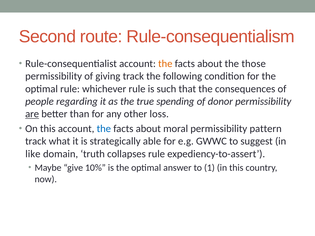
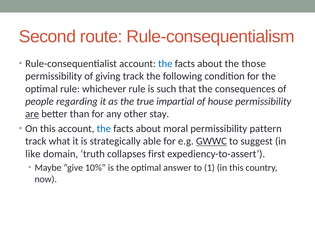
the colour: orange -> blue (165, 64)
spending: spending -> impartial (175, 102)
donor: donor -> house (220, 102)
loss: loss -> stay (159, 114)
GWWC underline: none -> present (211, 141)
collapses rule: rule -> first (157, 154)
